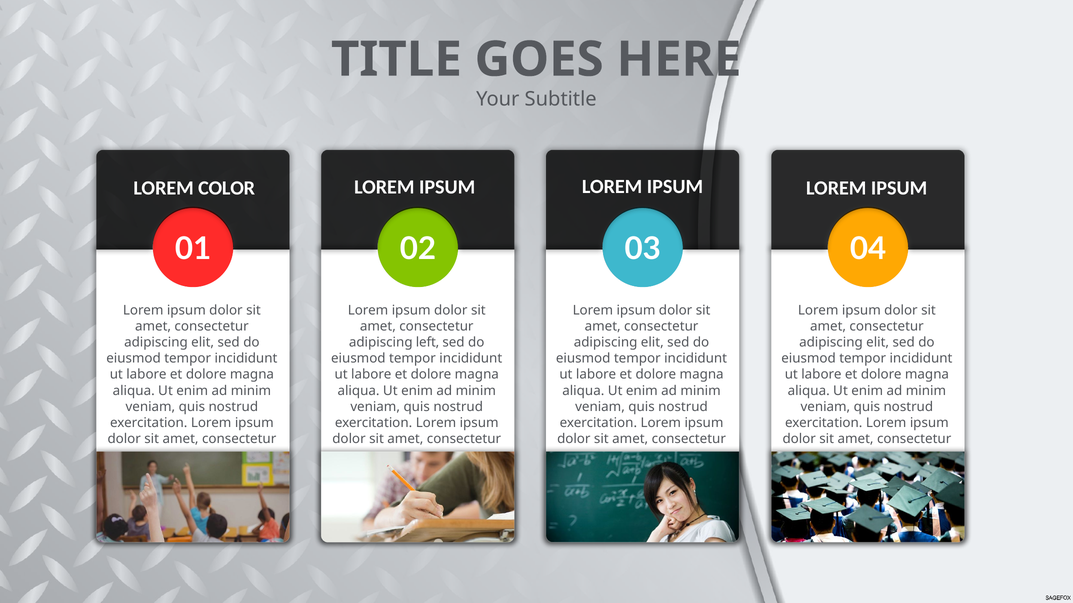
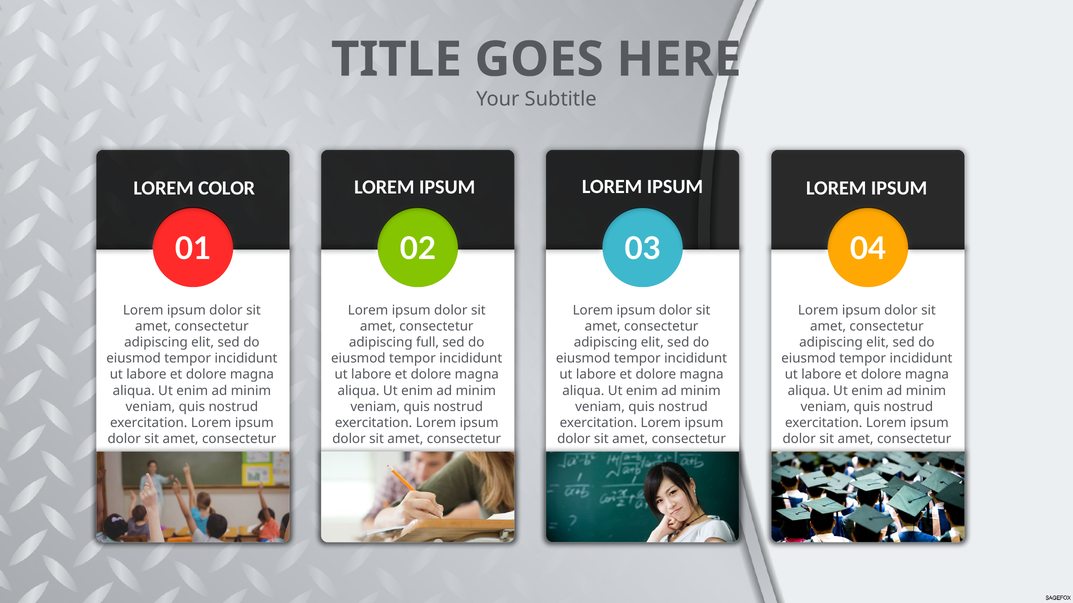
left: left -> full (428, 343)
